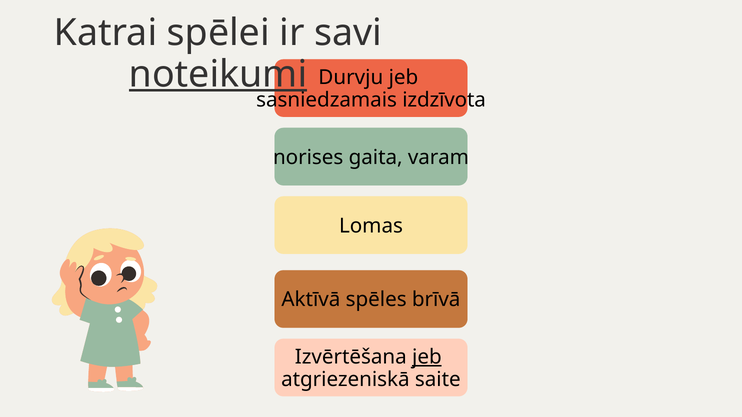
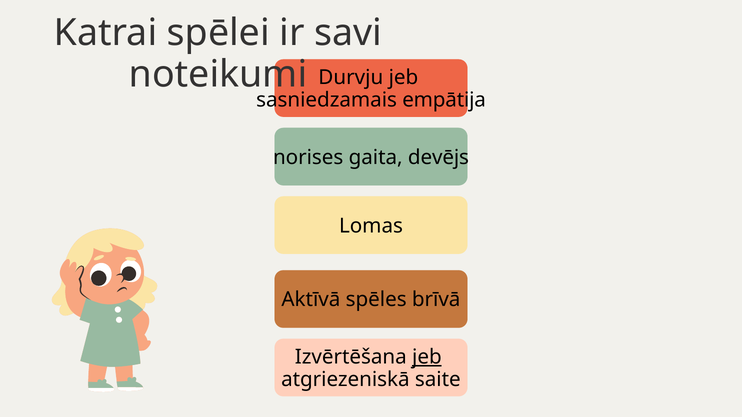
noteikumi underline: present -> none (218, 74)
izdzīvota: izdzīvota -> empātija (444, 100)
varam: varam -> devējs (438, 157)
